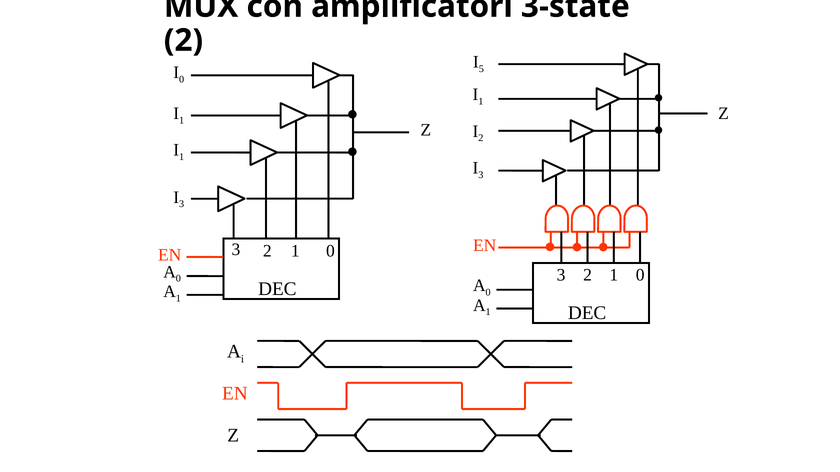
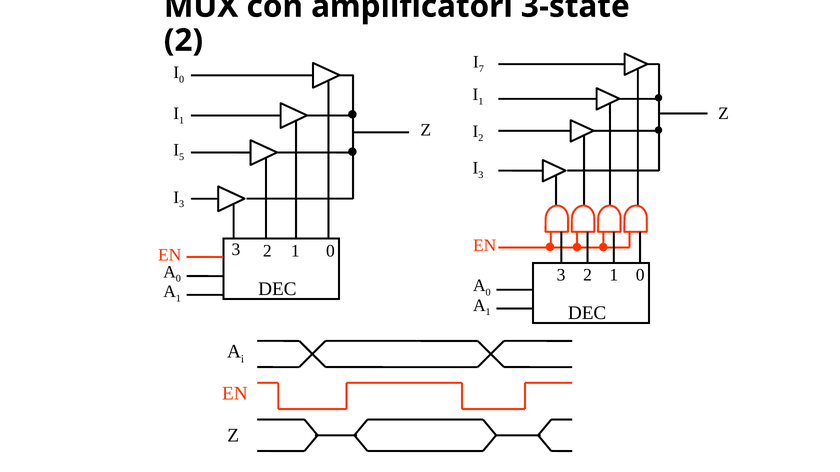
5: 5 -> 7 (481, 69)
1: 1 -> 5 (182, 157)
